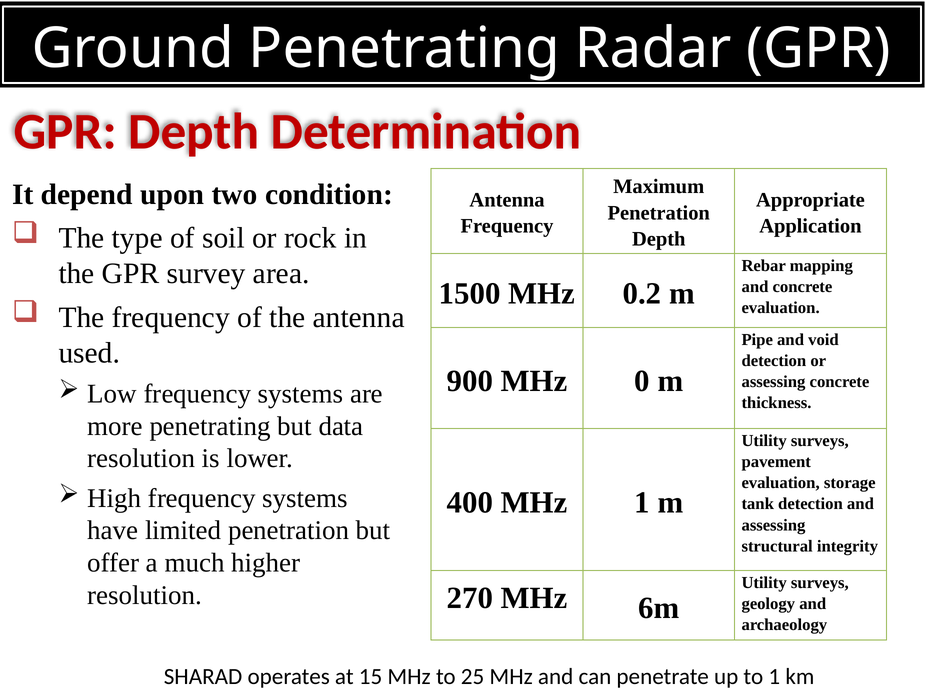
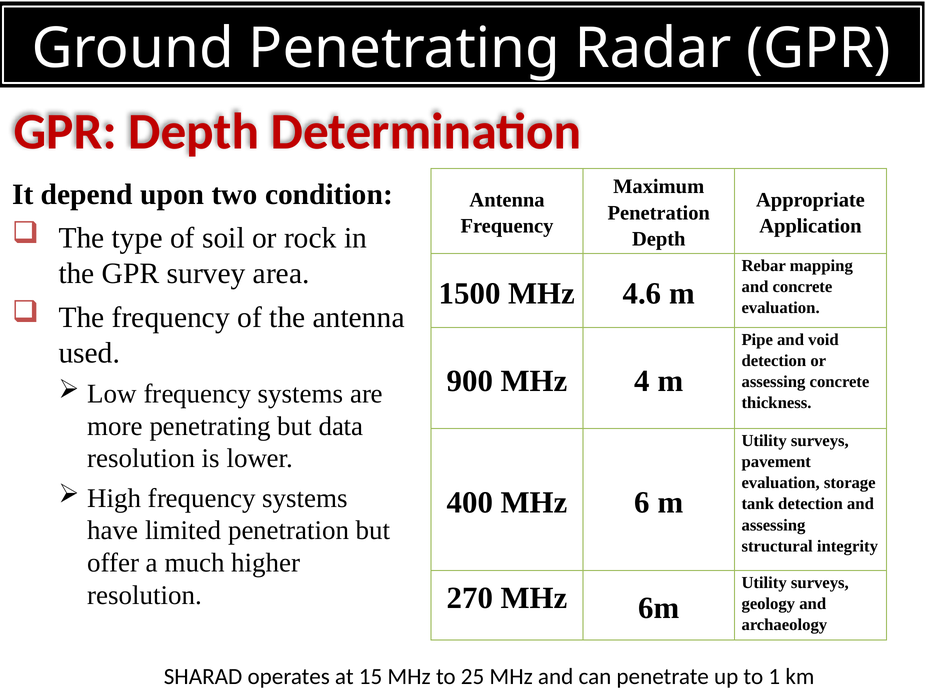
0.2: 0.2 -> 4.6 (642, 293)
0: 0 -> 4 (642, 381)
MHz 1: 1 -> 6 (642, 502)
